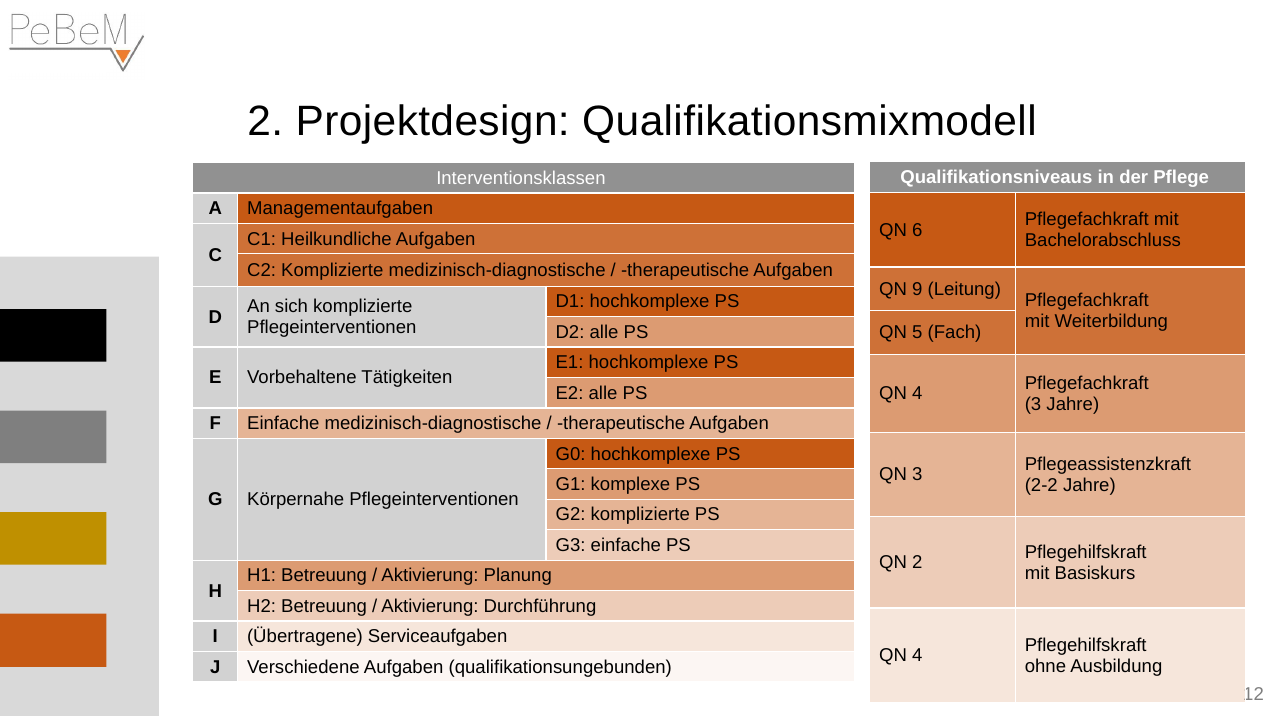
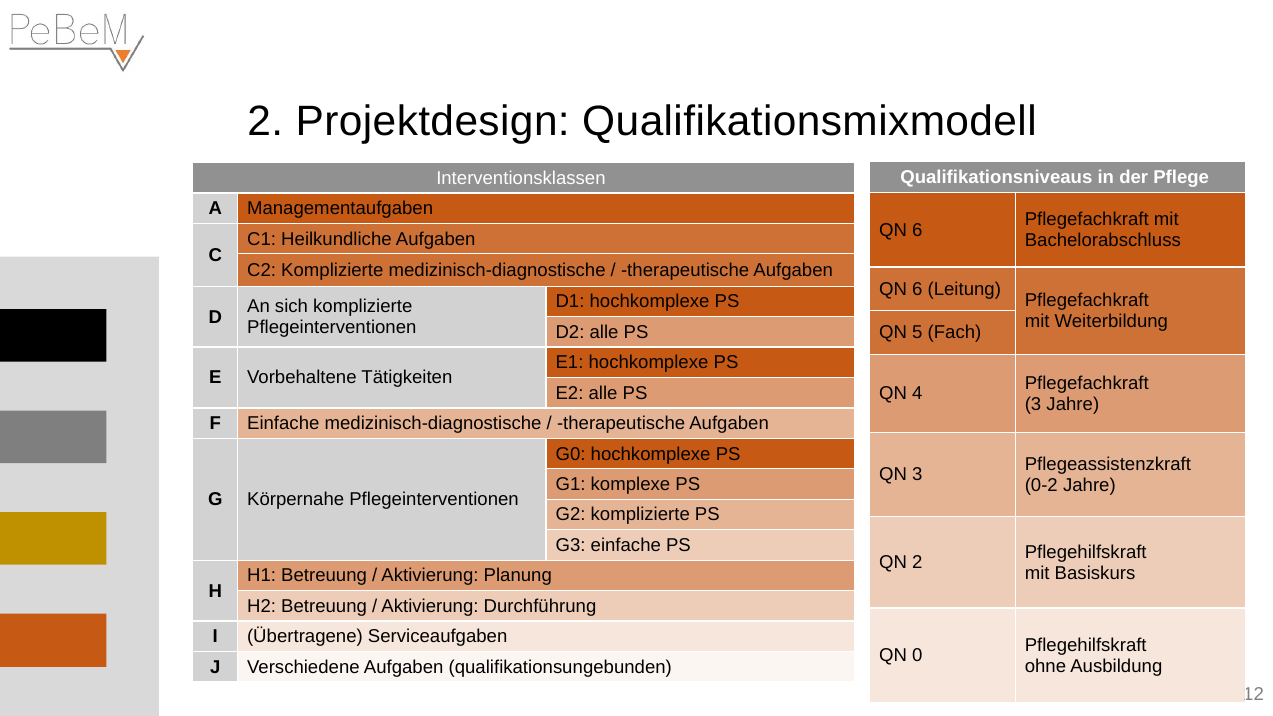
9: 9 -> 6 (917, 289)
2-2: 2-2 -> 0-2 (1041, 485)
4: 4 -> 0 (917, 656)
